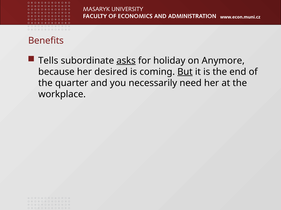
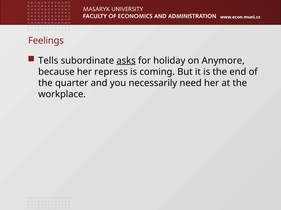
Benefits: Benefits -> Feelings (46, 41)
desired: desired -> repress (111, 72)
But underline: present -> none (185, 72)
